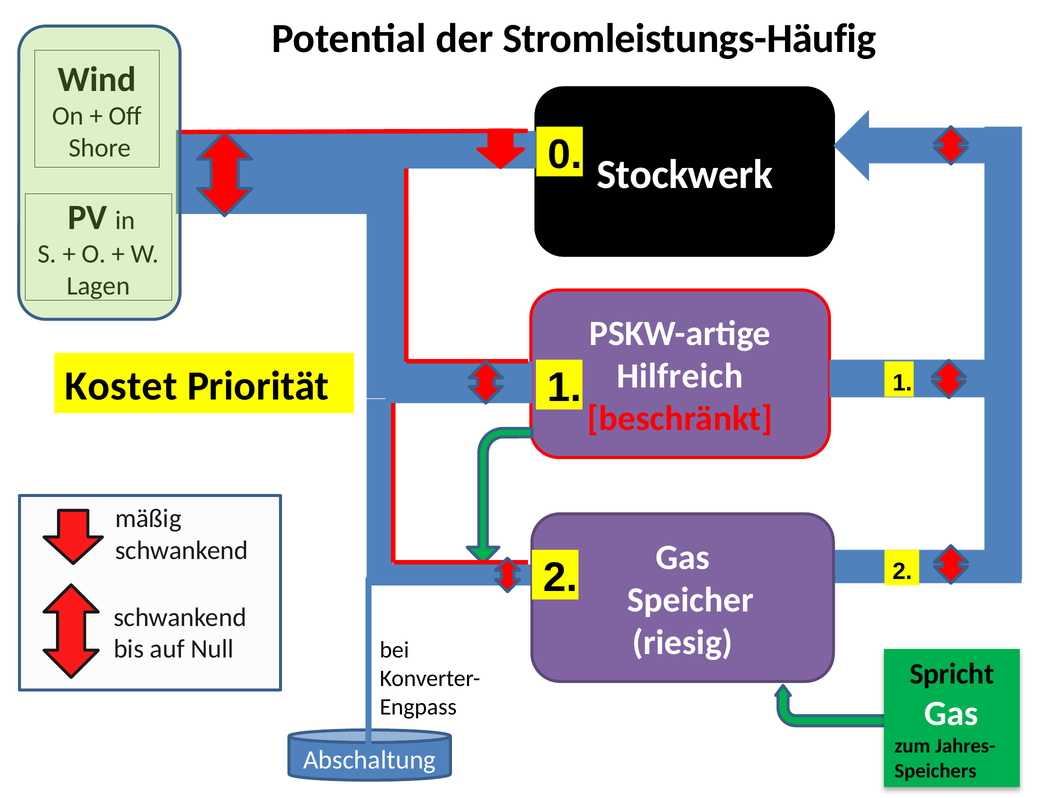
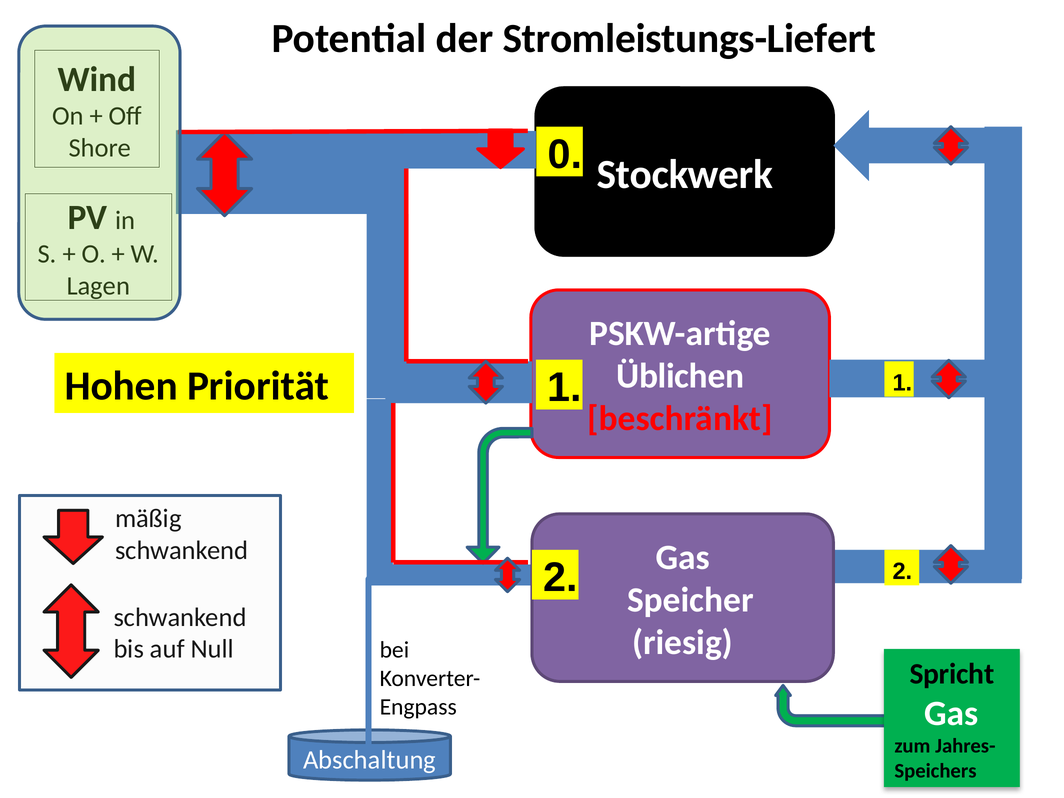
Stromleistungs-Häufig: Stromleistungs-Häufig -> Stromleistungs-Liefert (689, 39)
Hilfreich: Hilfreich -> Üblichen (680, 376)
Kostet: Kostet -> Hohen (121, 386)
